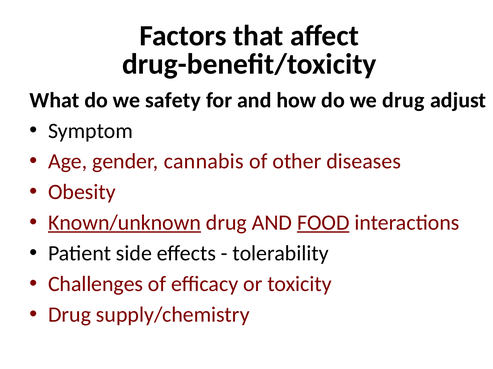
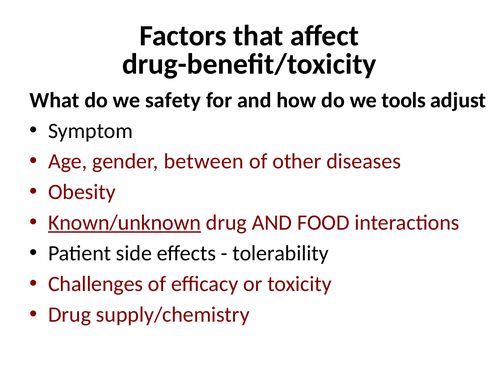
we drug: drug -> tools (404, 100)
cannabis: cannabis -> between (204, 162)
FOOD underline: present -> none (323, 223)
